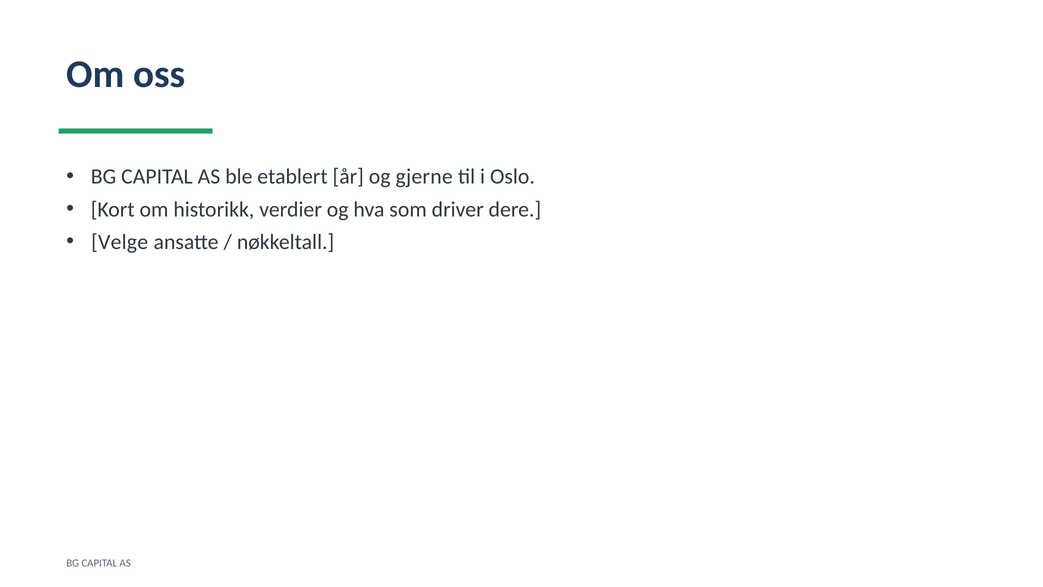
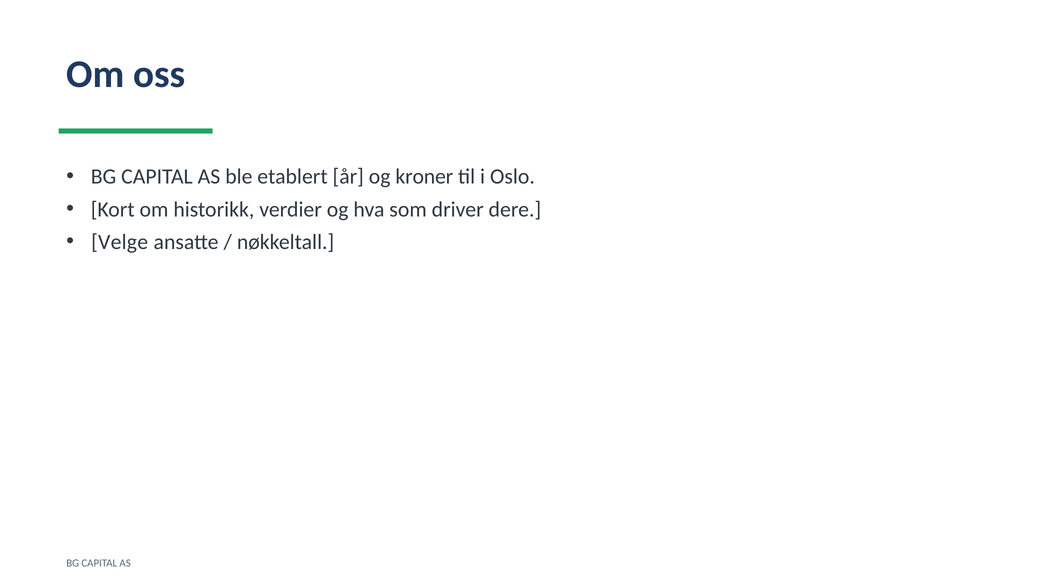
gjerne: gjerne -> kroner (424, 177)
